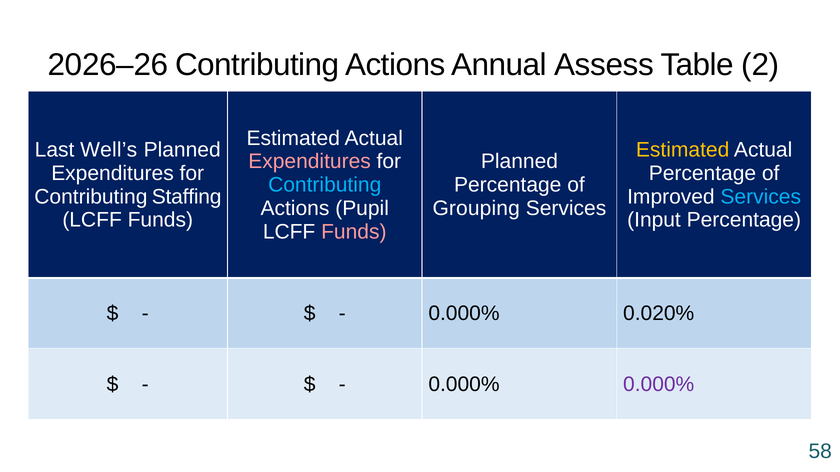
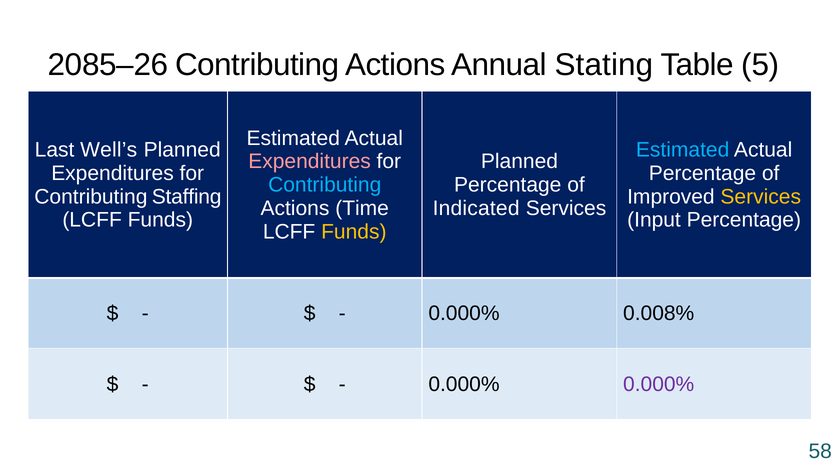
2026–26: 2026–26 -> 2085–26 (108, 65)
Assess: Assess -> Stating (604, 65)
2: 2 -> 5 (760, 65)
Estimated colour: yellow -> light blue (683, 150)
Services colour: light blue -> yellow (761, 197)
Pupil: Pupil -> Time (362, 209)
Grouping: Grouping -> Indicated (476, 209)
Funds colour: pink -> yellow (354, 232)
0.020%: 0.020% -> 0.008% (659, 314)
